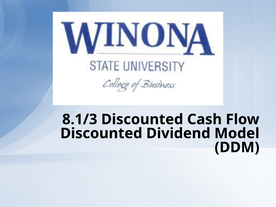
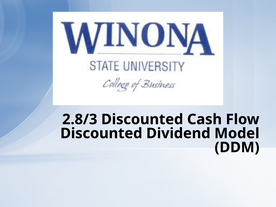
8.1/3: 8.1/3 -> 2.8/3 (80, 119)
